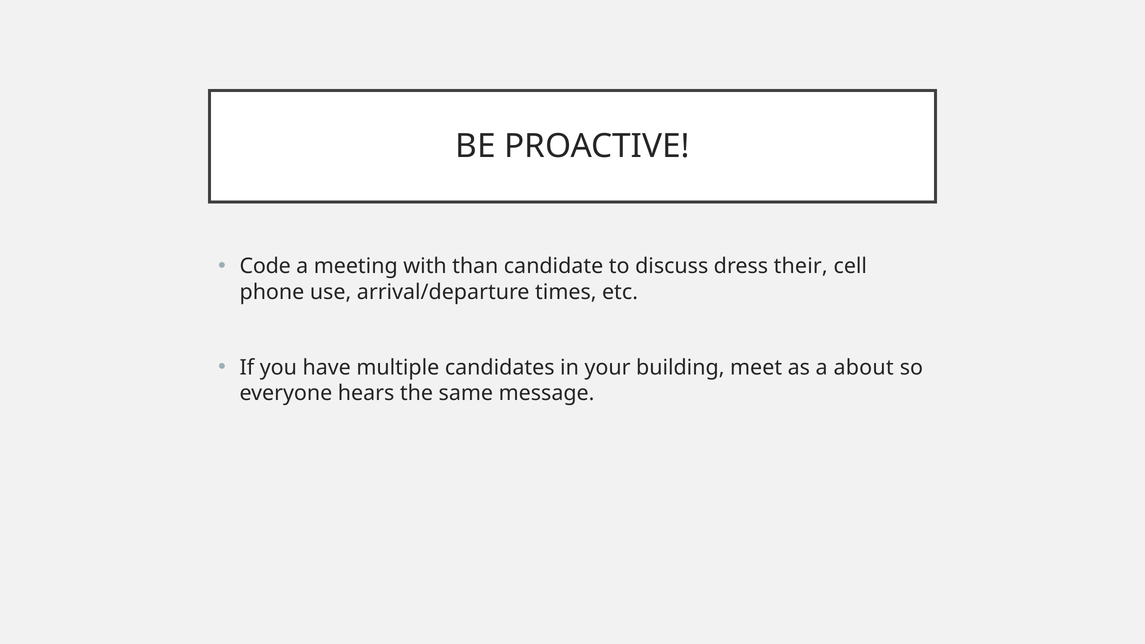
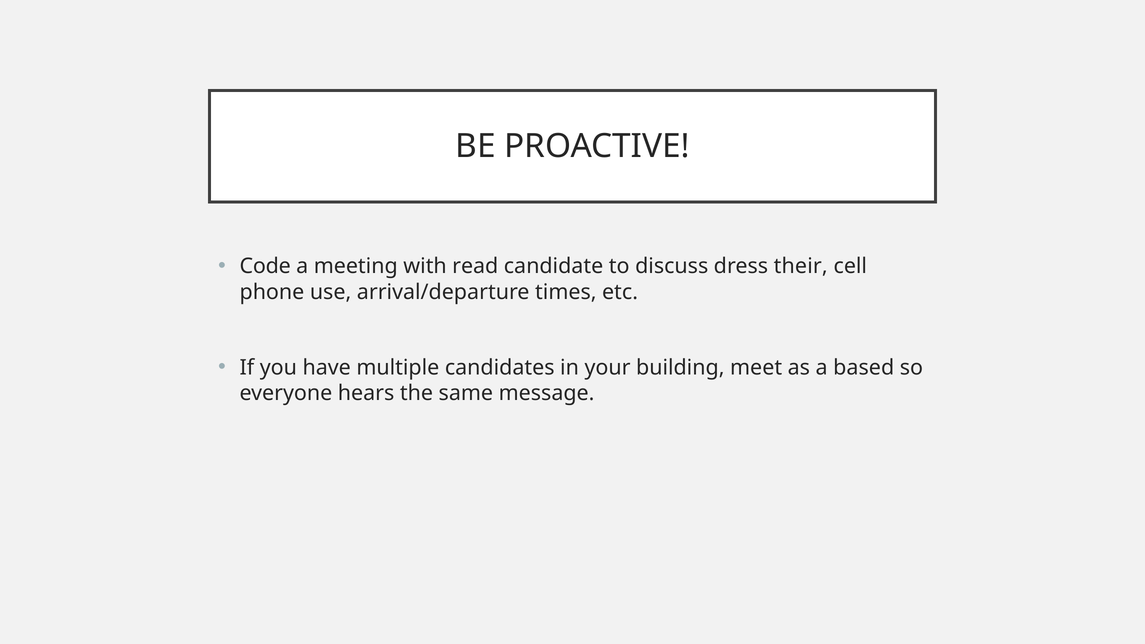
than: than -> read (475, 266)
about: about -> based (864, 368)
